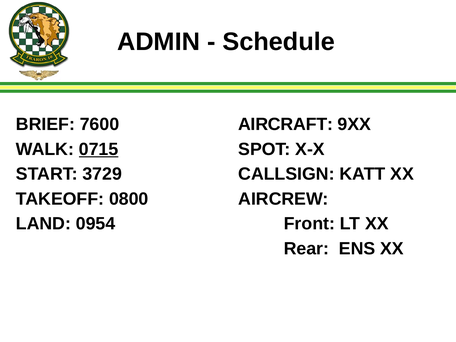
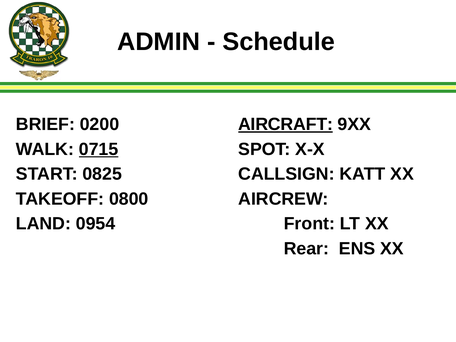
7600: 7600 -> 0200 (100, 124)
AIRCRAFT underline: none -> present (286, 124)
3729: 3729 -> 0825 (102, 174)
